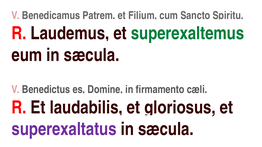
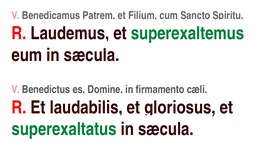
superexaltatus colour: purple -> green (64, 130)
